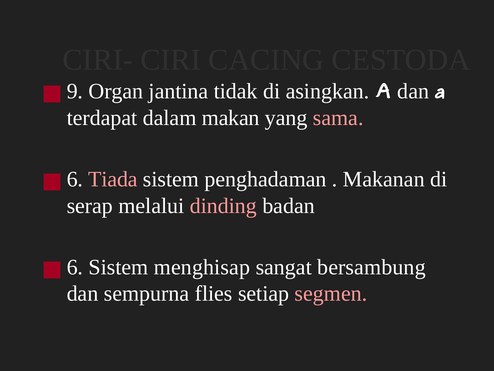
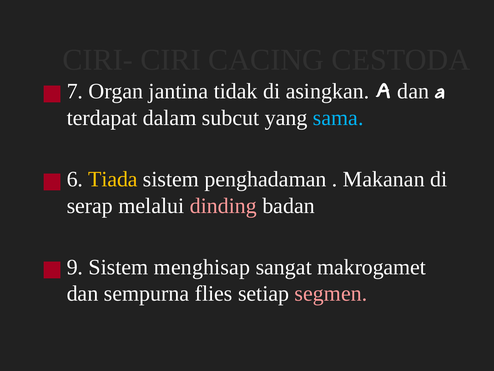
9: 9 -> 7 (75, 91)
makan: makan -> subcut (231, 118)
sama colour: pink -> light blue (338, 118)
Tiada colour: pink -> yellow (113, 179)
6: 6 -> 9 (75, 267)
bersambung: bersambung -> makrogamet (372, 267)
